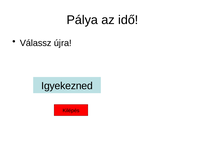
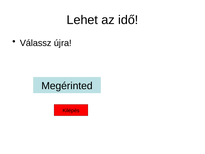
Pálya: Pálya -> Lehet (82, 20)
Igyekezned: Igyekezned -> Megérinted (67, 86)
